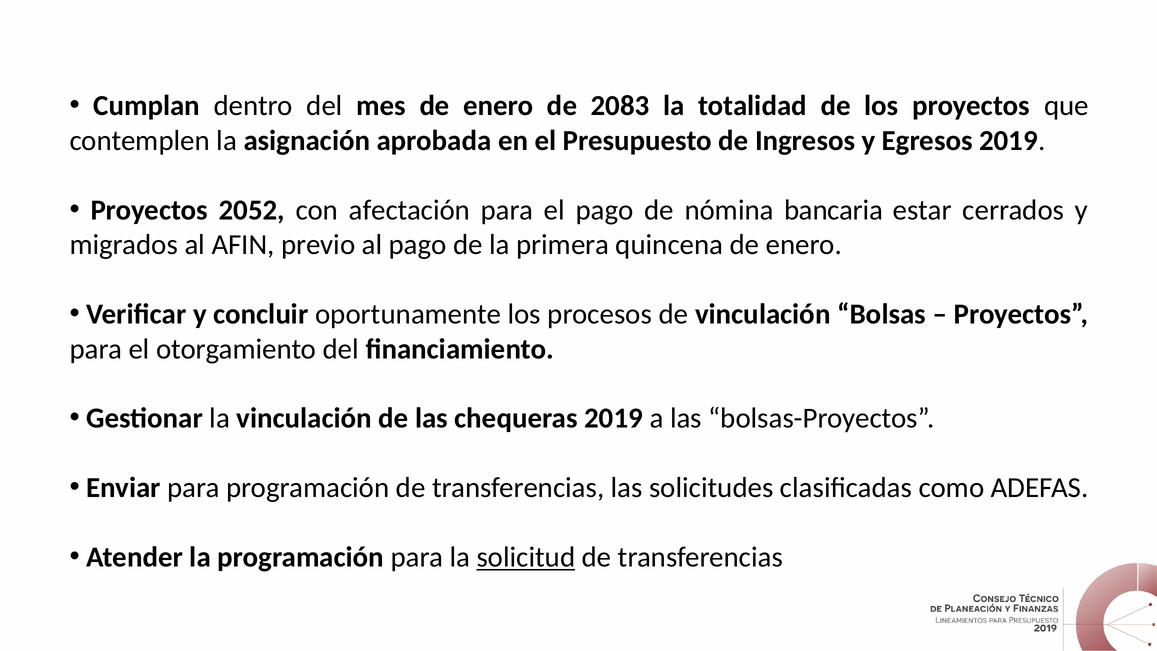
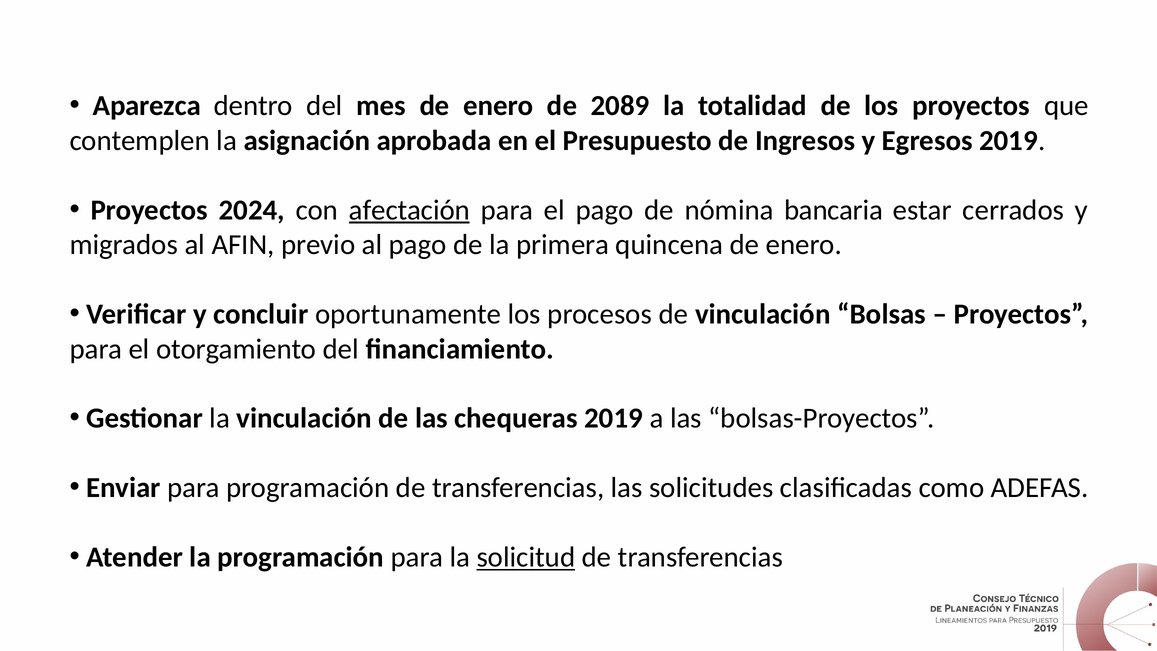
Cumplan: Cumplan -> Aparezca (147, 106)
2083: 2083 -> 2089 (620, 106)
2052: 2052 -> 2024 (252, 210)
afectación underline: none -> present (409, 210)
